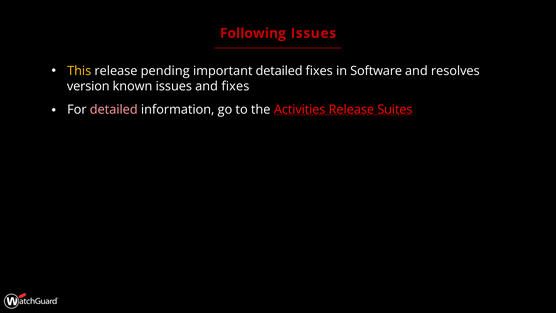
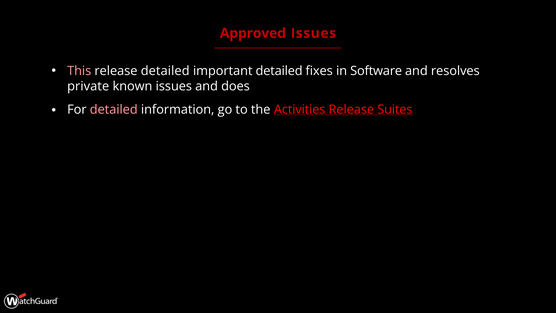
Following: Following -> Approved (253, 33)
This colour: yellow -> pink (79, 71)
release pending: pending -> detailed (165, 71)
version: version -> private (88, 86)
and fixes: fixes -> does (236, 86)
